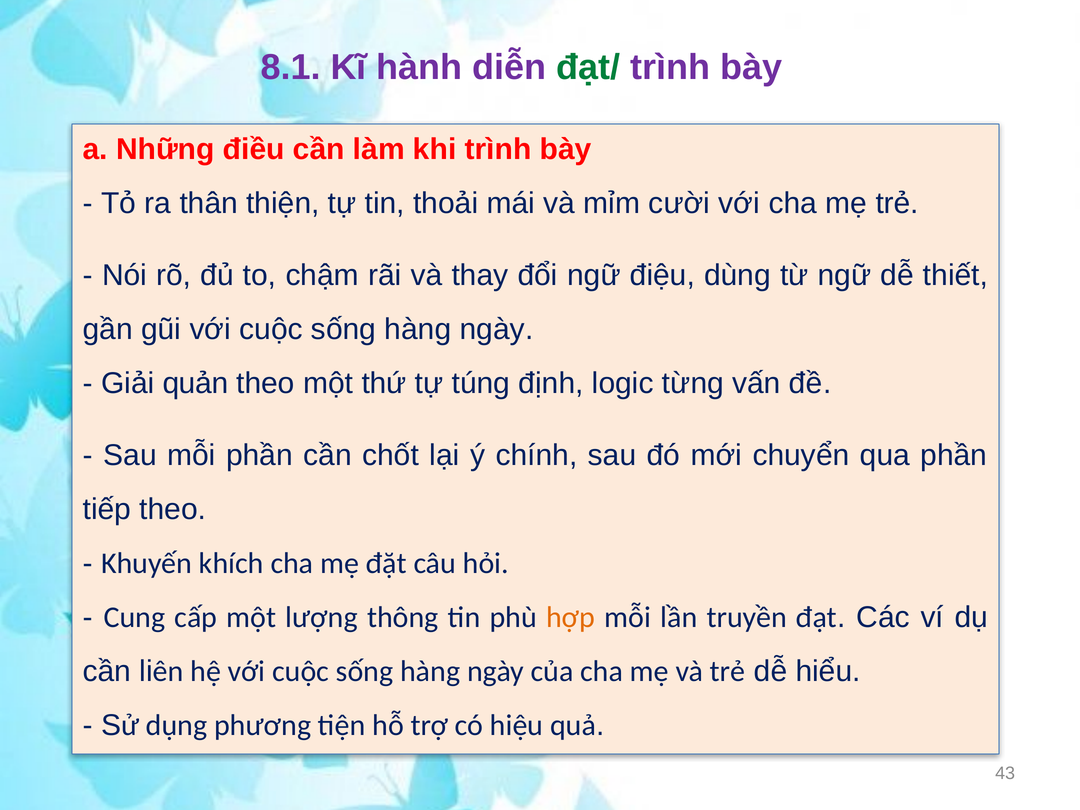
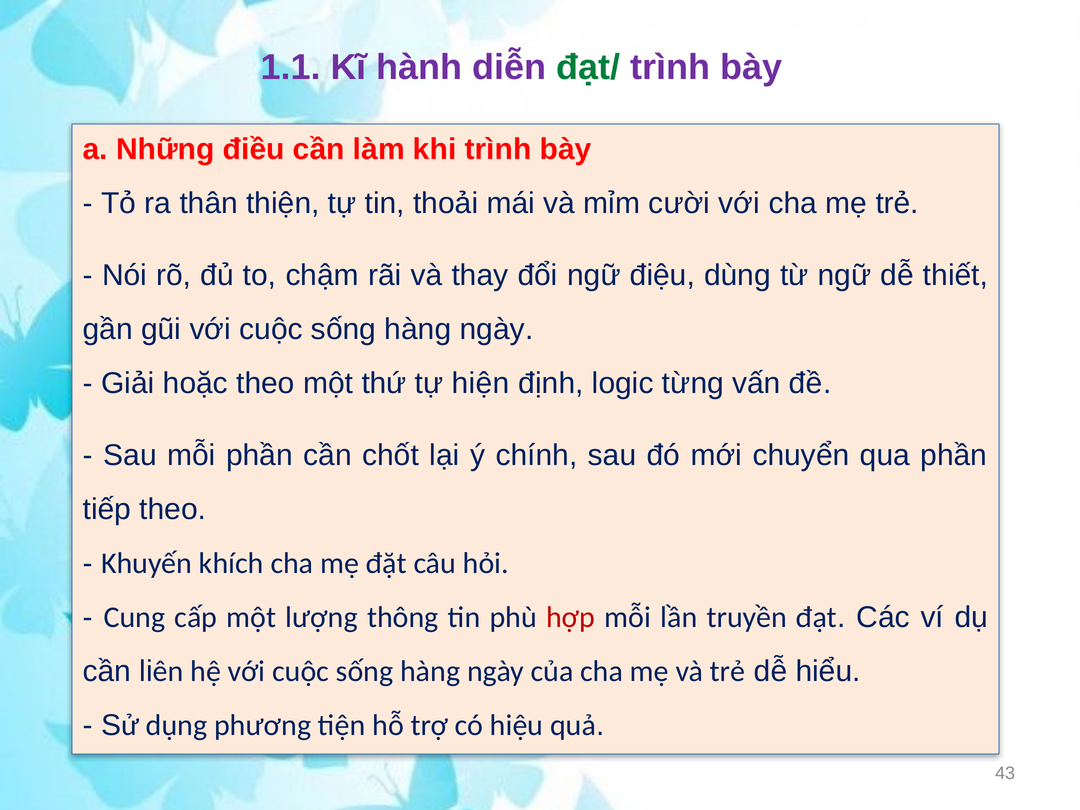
8.1: 8.1 -> 1.1 (291, 67)
quản: quản -> hoặc (195, 383)
túng: túng -> hiện (481, 383)
hợp colour: orange -> red (571, 617)
